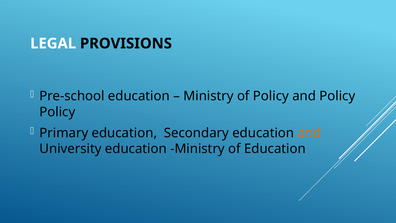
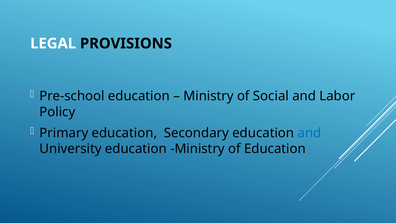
of Policy: Policy -> Social (271, 96)
and Policy: Policy -> Labor (337, 96)
and colour: orange -> blue (309, 133)
